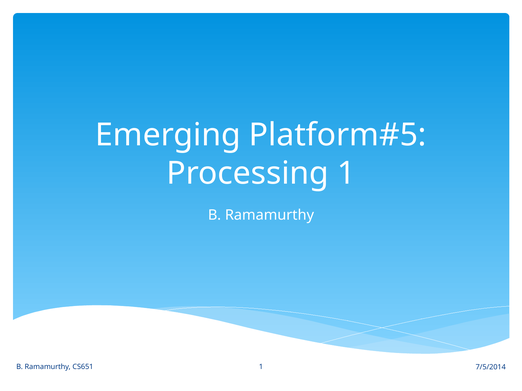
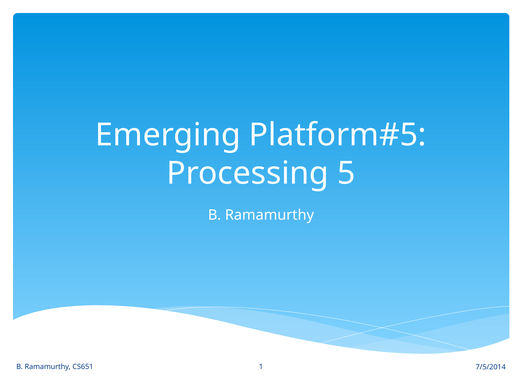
Processing 1: 1 -> 5 (346, 173)
